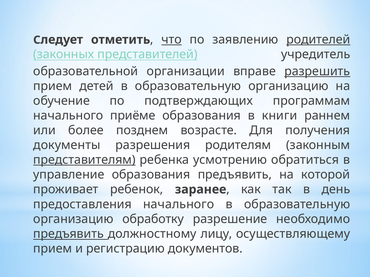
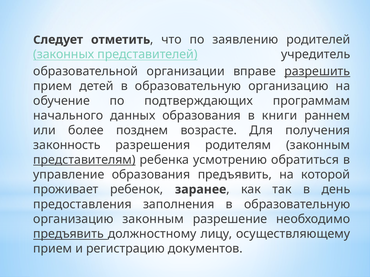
что underline: present -> none (172, 40)
родителей underline: present -> none (318, 40)
приёме: приёме -> данных (133, 116)
документы: документы -> законность (67, 145)
предоставления начального: начального -> заполнения (179, 205)
организацию обработку: обработку -> законным (153, 219)
